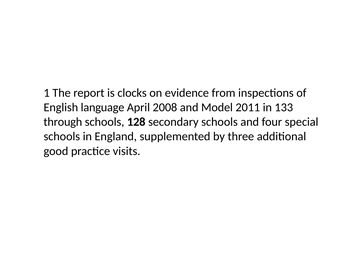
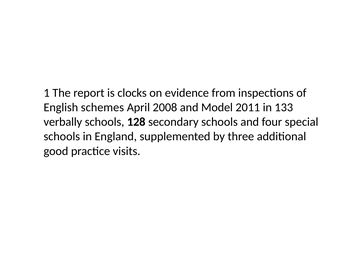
language: language -> schemes (102, 108)
through: through -> verbally (63, 122)
